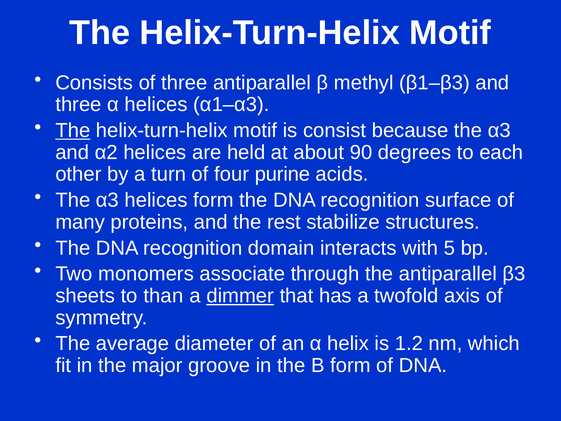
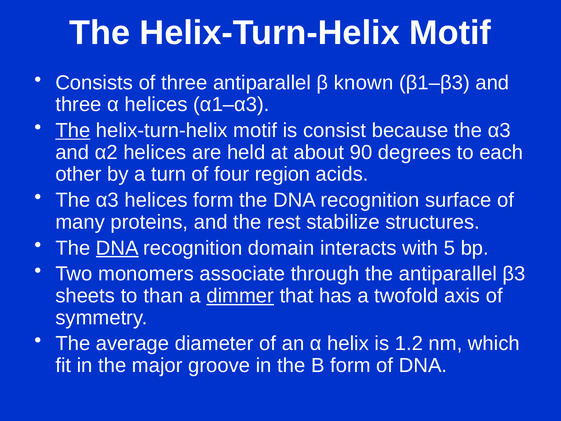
methyl: methyl -> known (364, 83)
purine: purine -> region (282, 174)
DNA underline: none -> present (117, 248)
